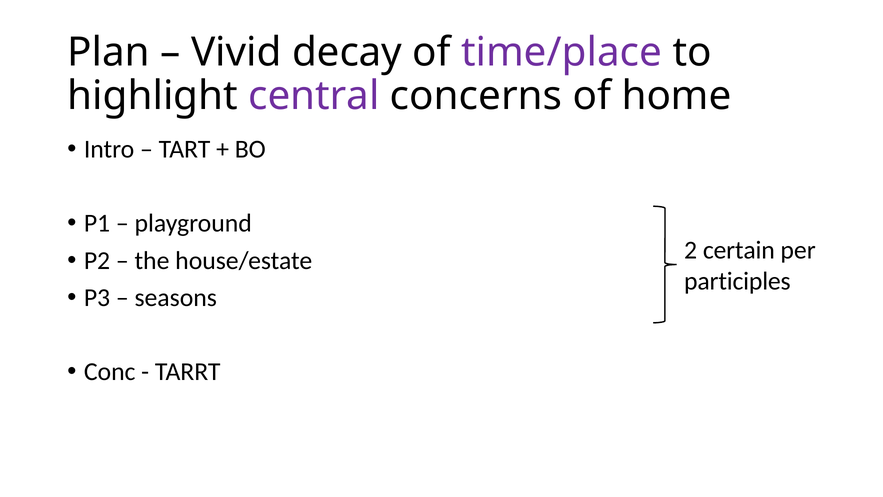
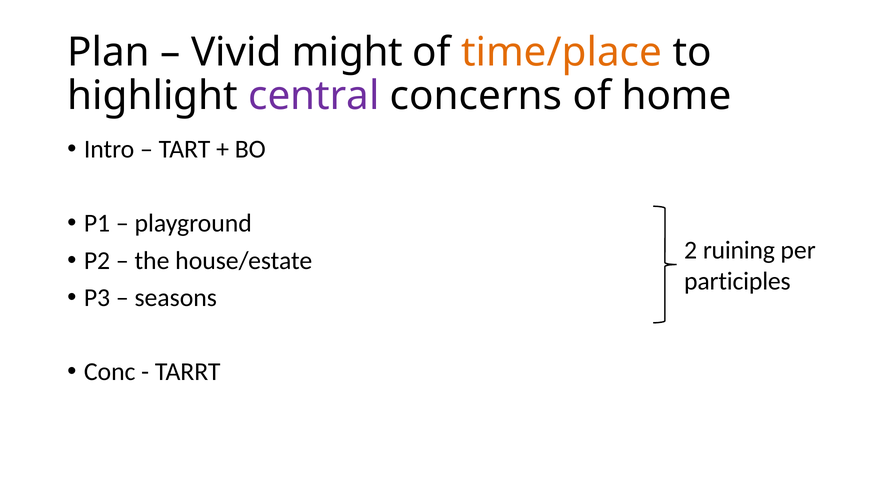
decay: decay -> might (347, 52)
time/place colour: purple -> orange (562, 52)
certain: certain -> ruining (739, 250)
